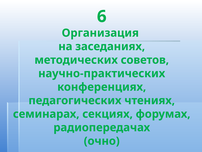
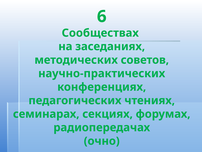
Организация: Организация -> Сообществах (100, 33)
